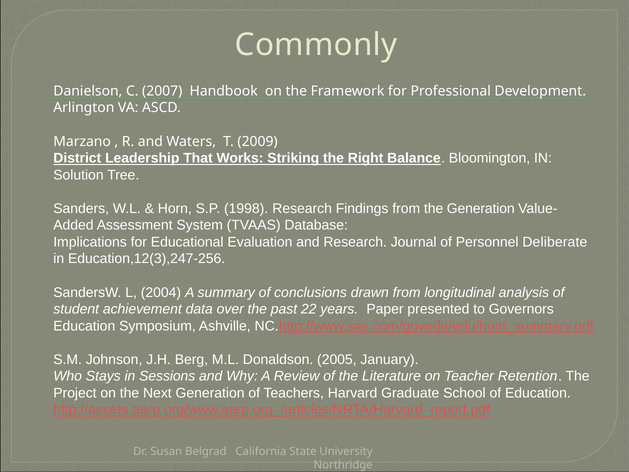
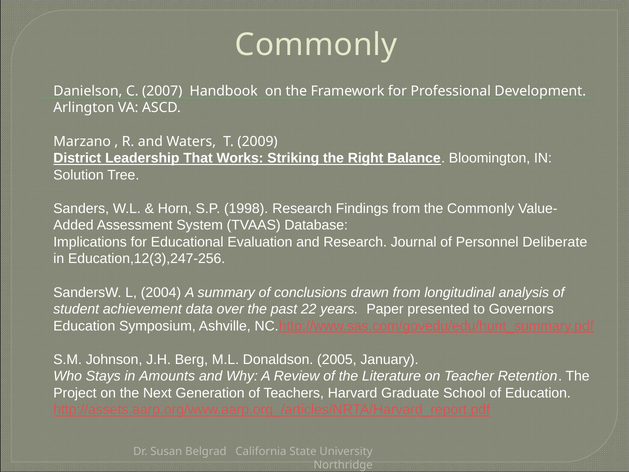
the Generation: Generation -> Commonly (481, 208)
Sessions: Sessions -> Amounts (167, 376)
